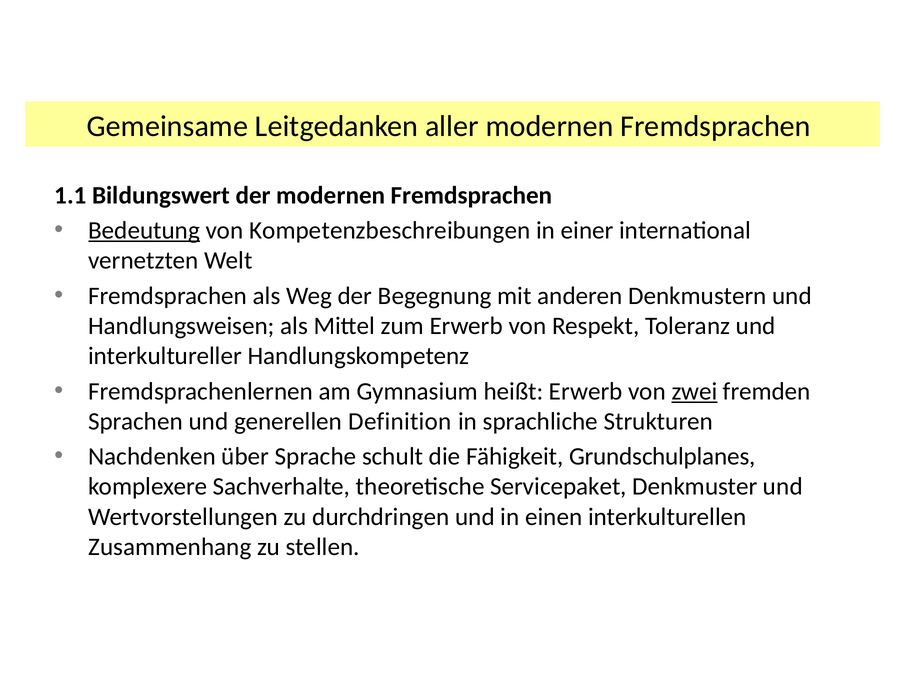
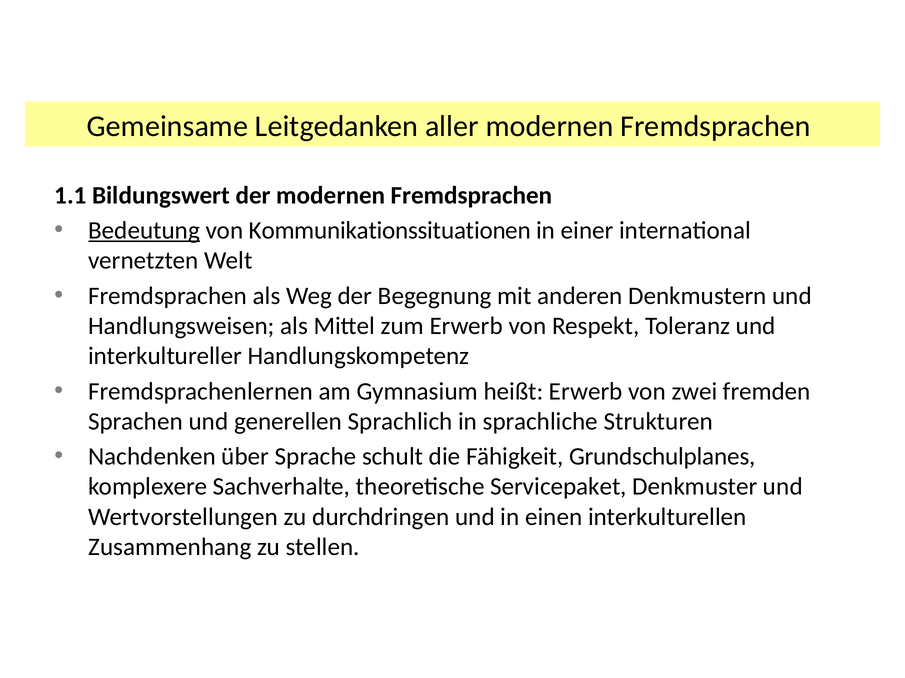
Kompetenzbeschreibungen: Kompetenzbeschreibungen -> Kommunikationssituationen (390, 231)
zwei underline: present -> none (694, 392)
Definition: Definition -> Sprachlich (400, 422)
